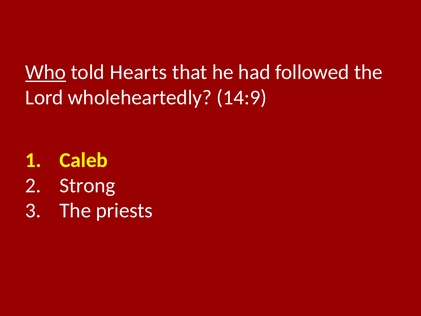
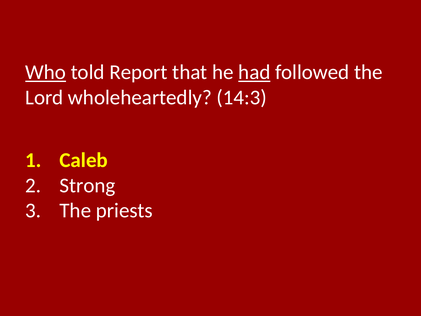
Hearts: Hearts -> Report (138, 72)
had underline: none -> present (254, 72)
14:9: 14:9 -> 14:3 (242, 98)
